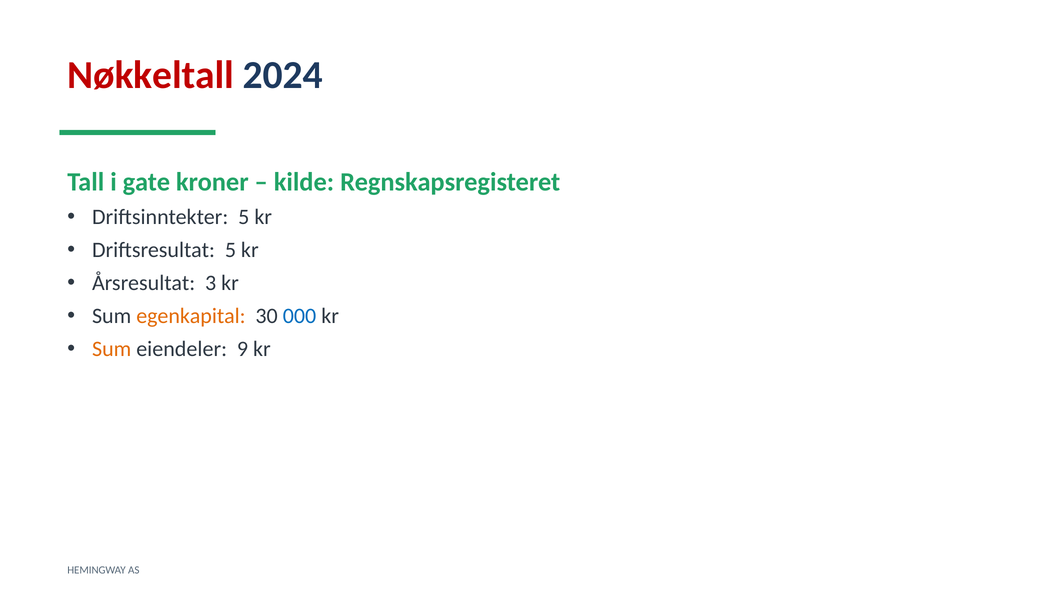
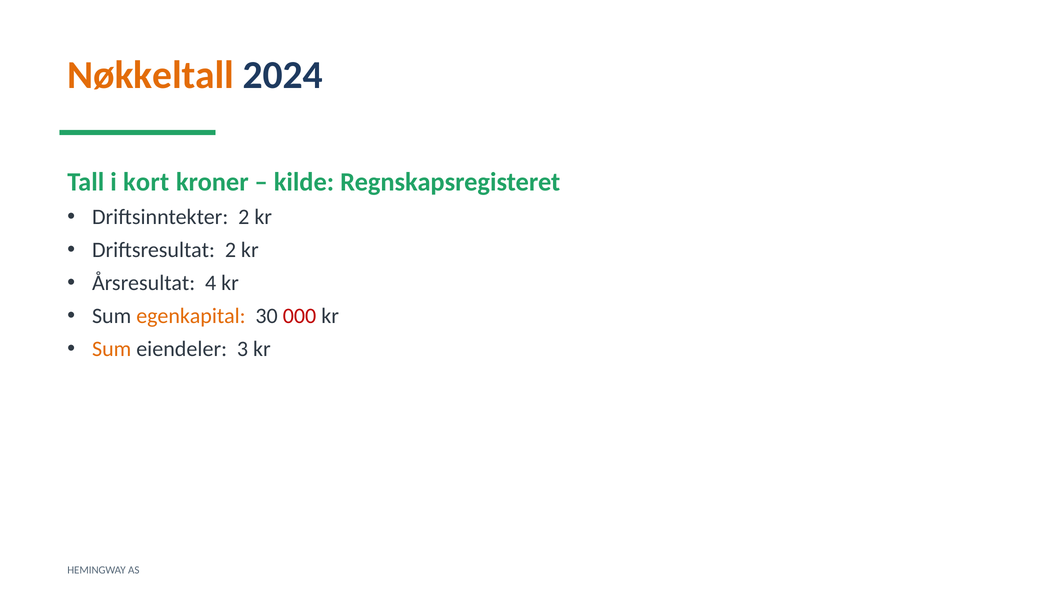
Nøkkeltall colour: red -> orange (151, 75)
gate: gate -> kort (146, 182)
Driftsinntekter 5: 5 -> 2 (244, 217)
Driftsresultat 5: 5 -> 2 (230, 250)
3: 3 -> 4 (211, 283)
000 colour: blue -> red (300, 317)
9: 9 -> 3 (243, 350)
